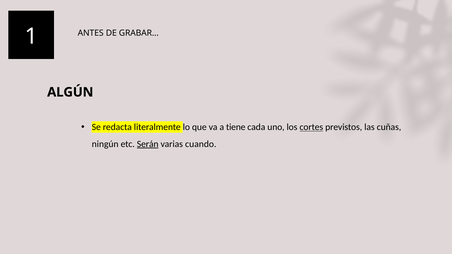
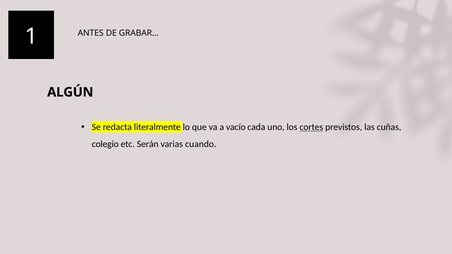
tiene: tiene -> vacío (236, 127)
ningún: ningún -> colegio (105, 144)
Serán underline: present -> none (148, 144)
